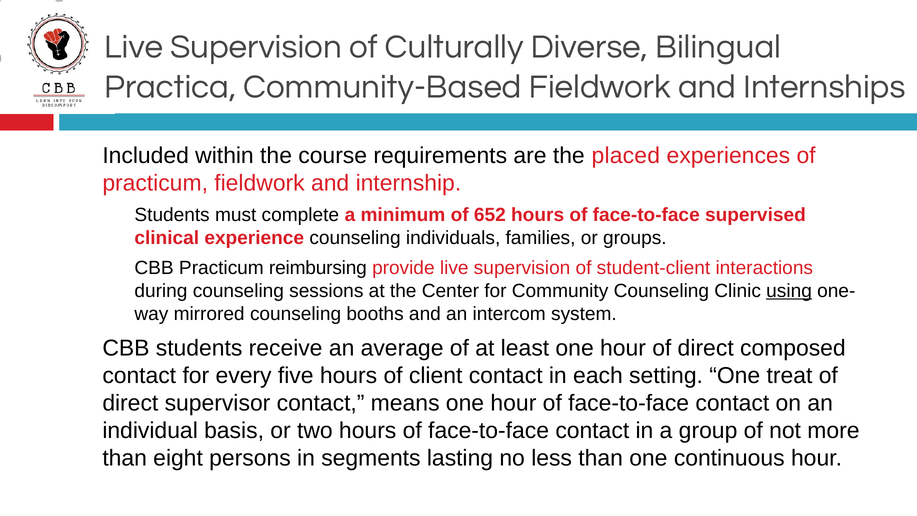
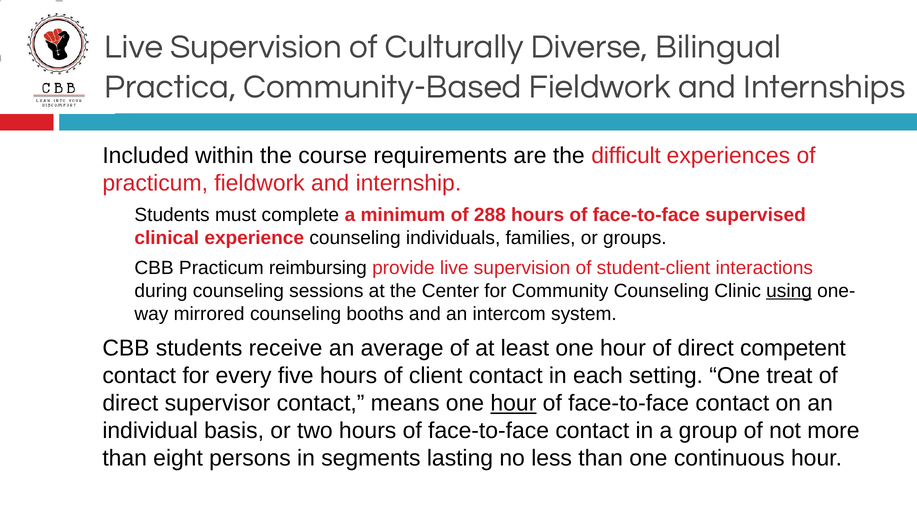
placed: placed -> difficult (626, 156)
652: 652 -> 288 (490, 215)
composed: composed -> competent (793, 348)
hour underline: none -> present (513, 403)
